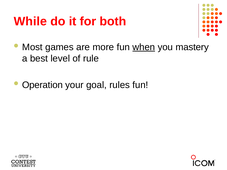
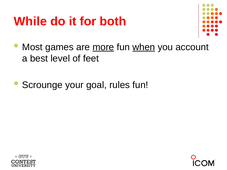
more underline: none -> present (103, 47)
mastery: mastery -> account (192, 47)
rule: rule -> feet (91, 59)
Operation: Operation -> Scrounge (42, 85)
